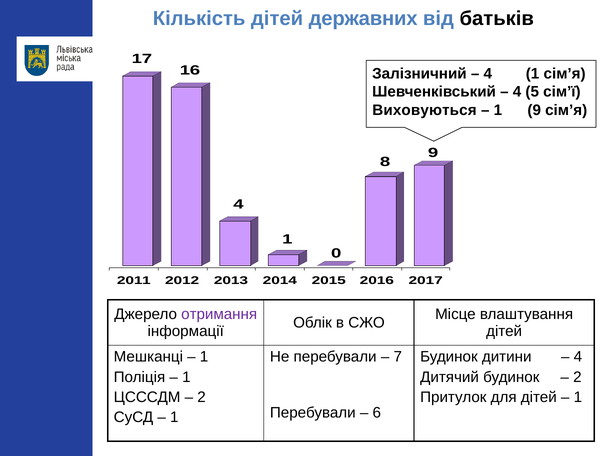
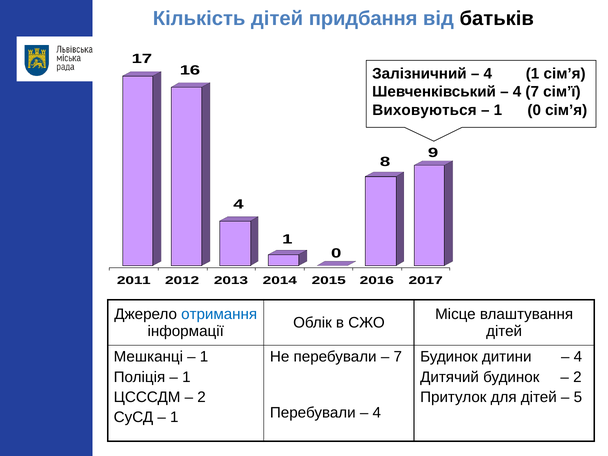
державних: державних -> придбання (363, 19)
4 5: 5 -> 7 (532, 92)
9: 9 -> 0 (534, 110)
отримання colour: purple -> blue (219, 314)
1: 1 -> 5 (578, 397)
6: 6 -> 4 (377, 413)
